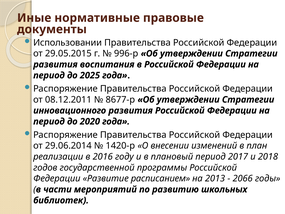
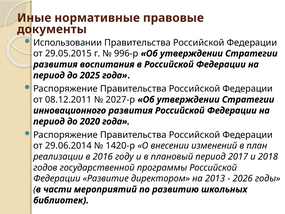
8677-р: 8677-р -> 2027-р (120, 100)
расписанием: расписанием -> директором (160, 178)
2066: 2066 -> 2026 (243, 178)
